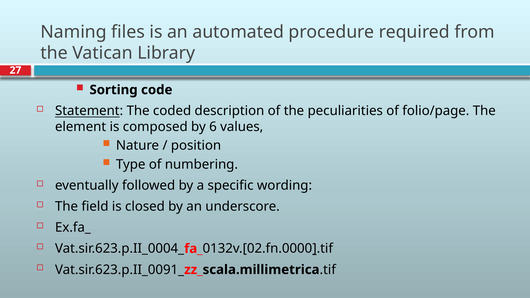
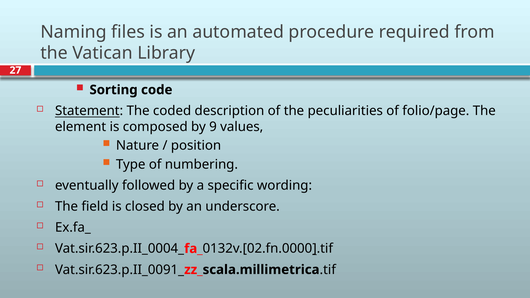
6: 6 -> 9 (213, 127)
